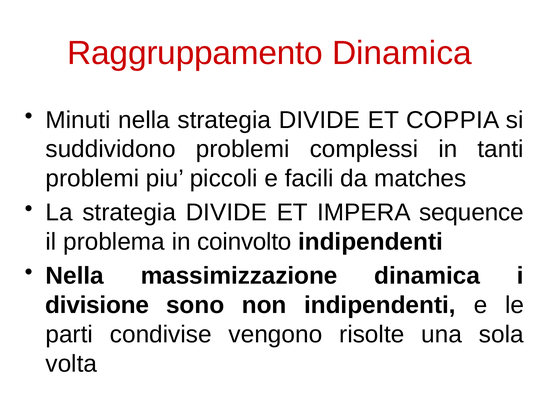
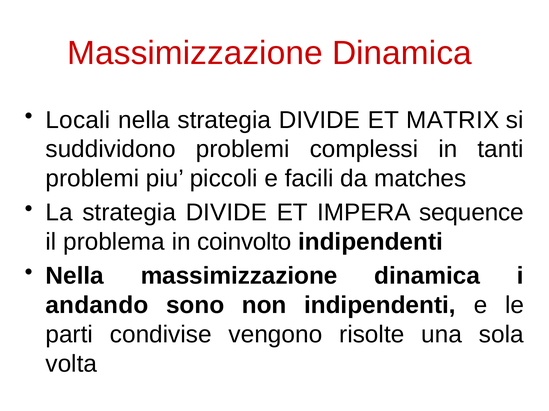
Raggruppamento: Raggruppamento -> Massimizzazione (195, 53)
Minuti: Minuti -> Locali (78, 120)
COPPIA: COPPIA -> MATRIX (453, 120)
divisione: divisione -> andando (97, 306)
